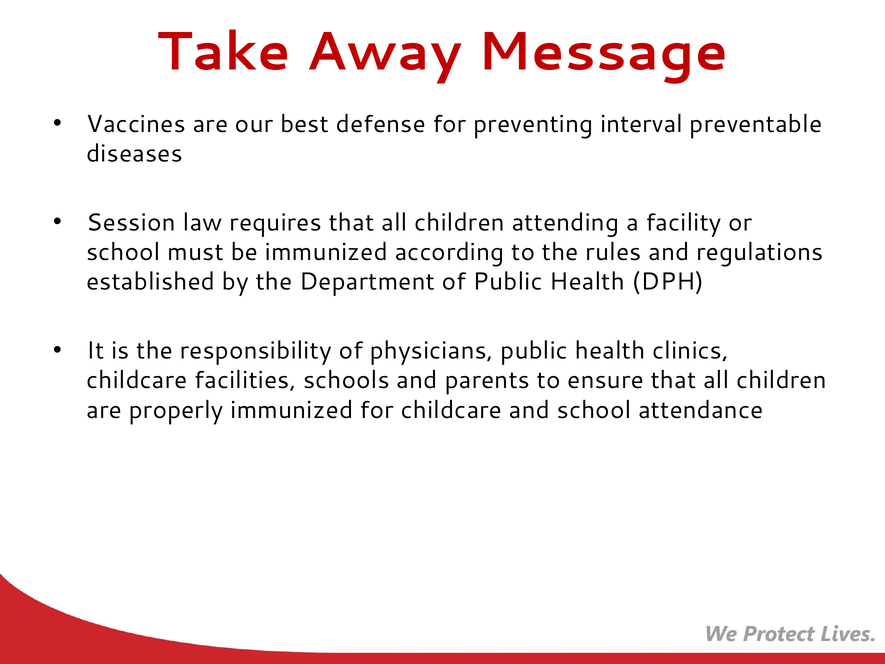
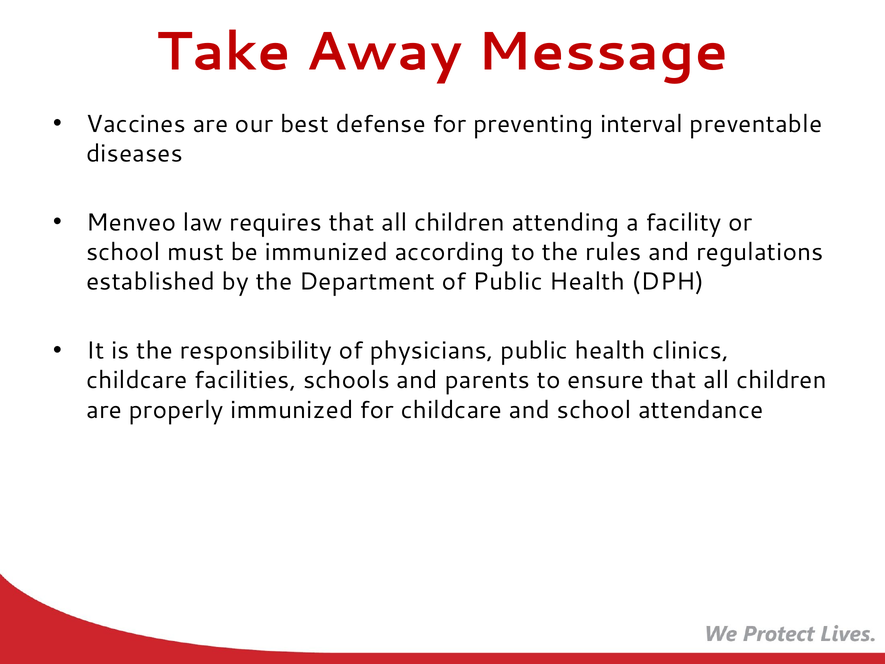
Session: Session -> Menveo (131, 223)
